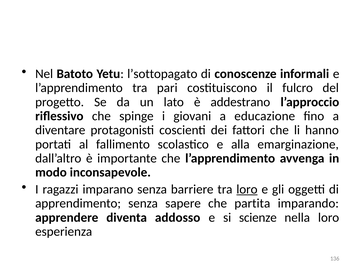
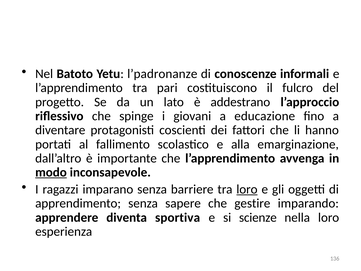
l’sottopagato: l’sottopagato -> l’padronanze (162, 74)
modo underline: none -> present (51, 172)
partita: partita -> gestire (252, 203)
addosso: addosso -> sportiva (178, 217)
